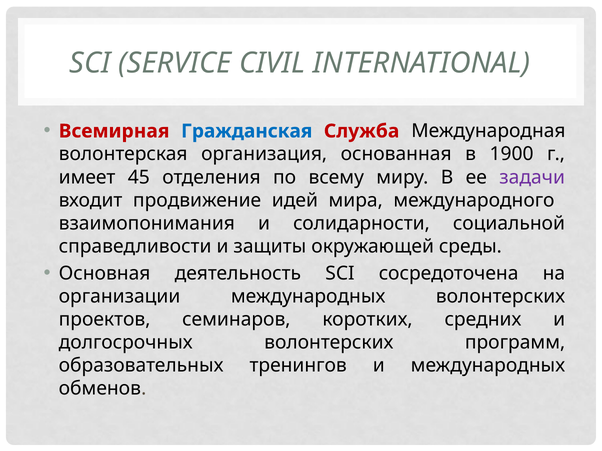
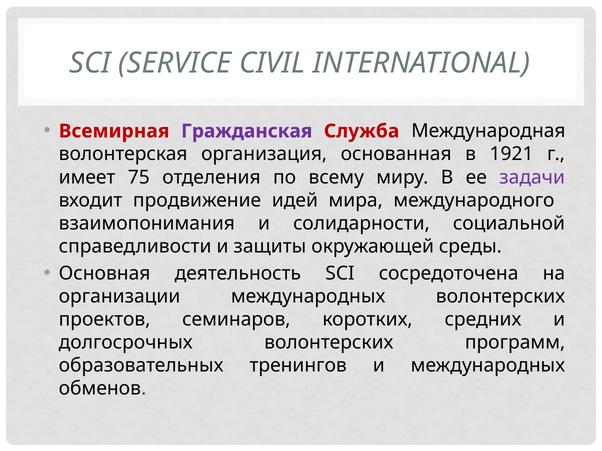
Гражданская colour: blue -> purple (247, 131)
1900: 1900 -> 1921 (512, 154)
45: 45 -> 75 (139, 177)
